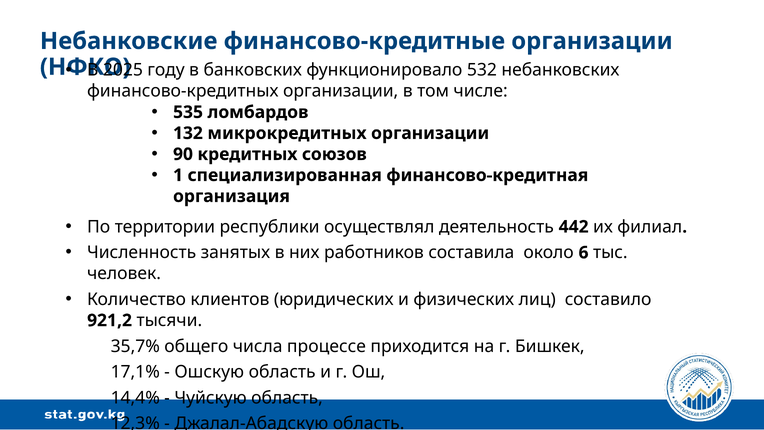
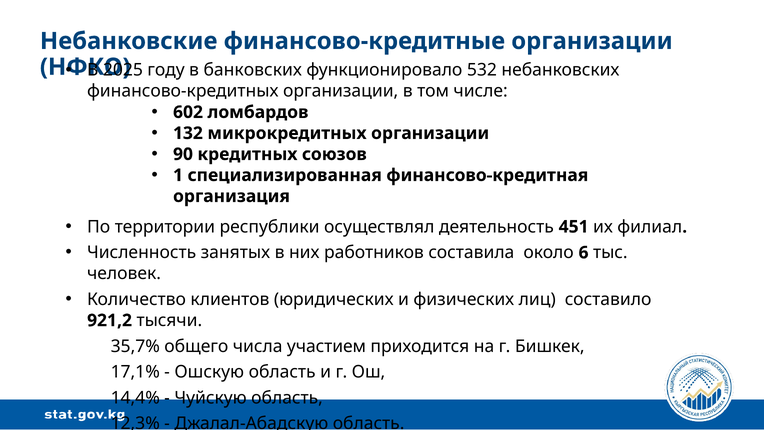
535: 535 -> 602 (188, 112)
442: 442 -> 451 (574, 227)
процессе: процессе -> участием (327, 346)
